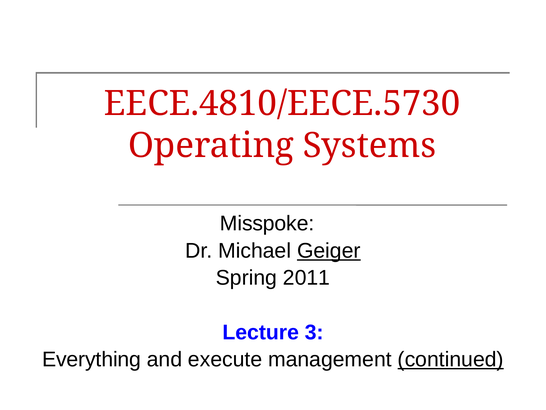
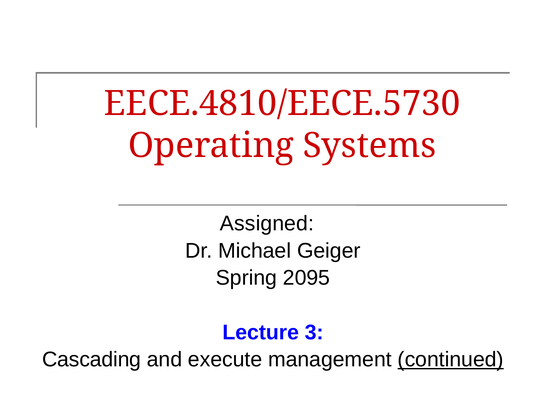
Misspoke: Misspoke -> Assigned (267, 223)
Geiger underline: present -> none (329, 250)
2011: 2011 -> 2095 (307, 278)
Everything: Everything -> Cascading (92, 359)
